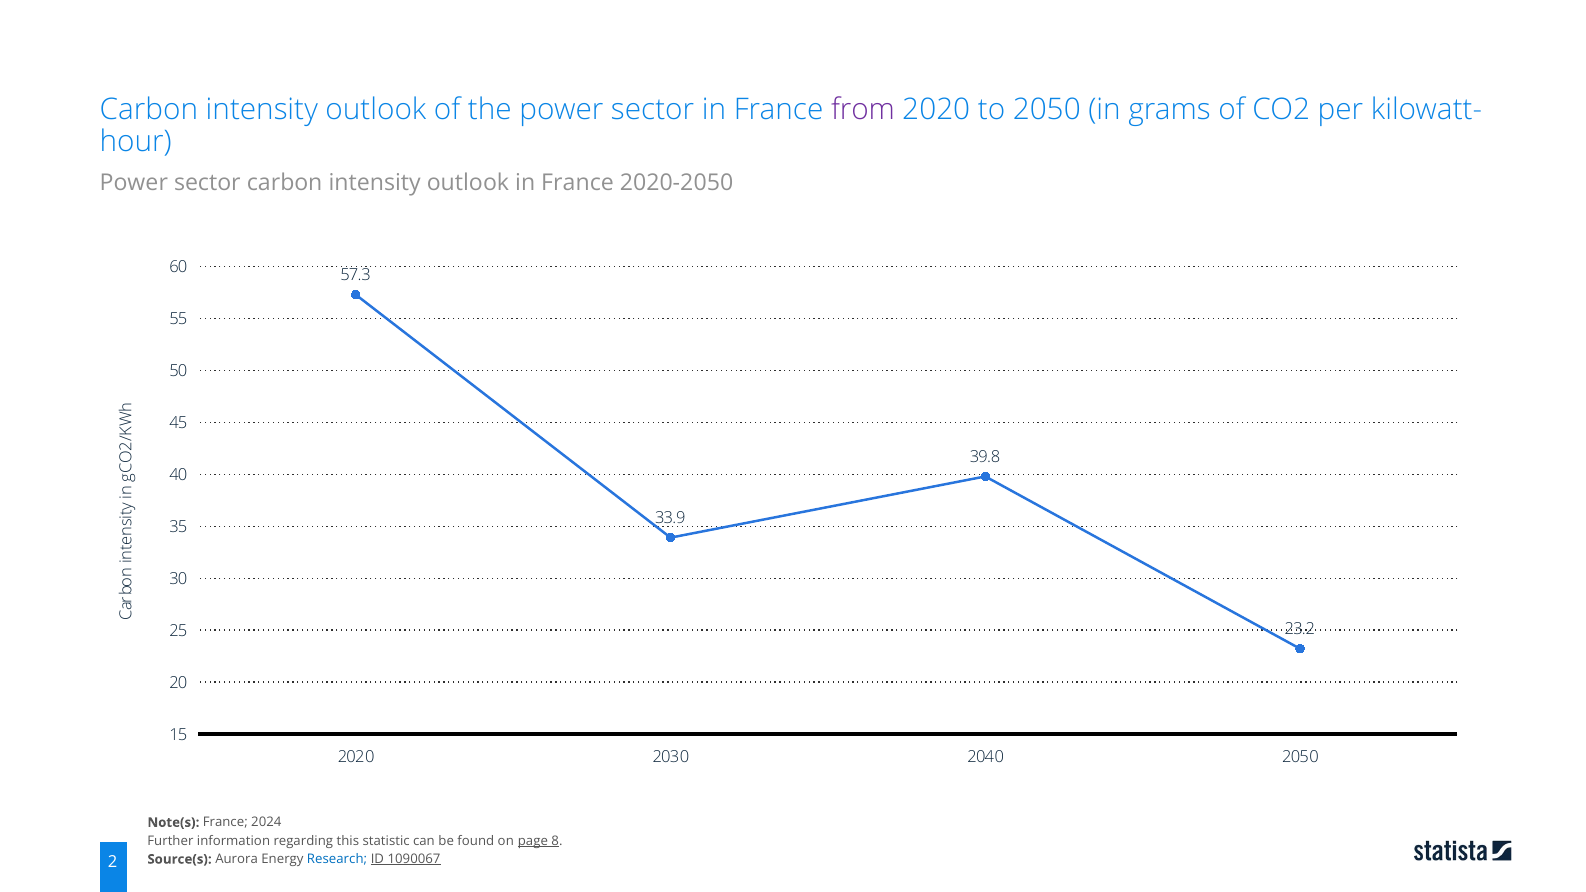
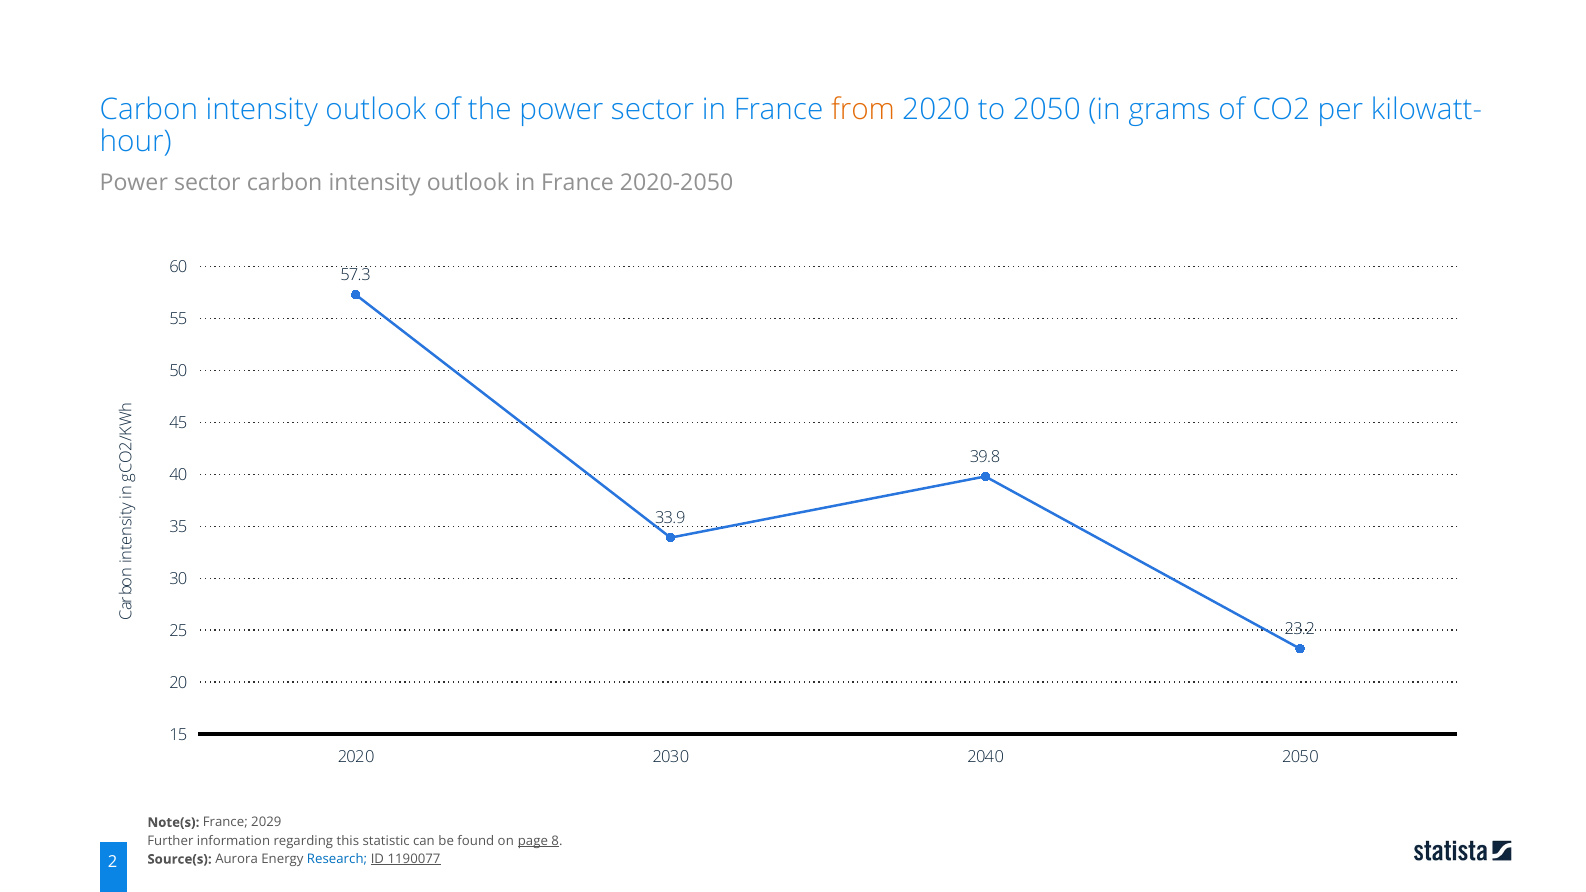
from colour: purple -> orange (863, 110)
2024: 2024 -> 2029 (266, 823)
1090067: 1090067 -> 1190077 (414, 859)
